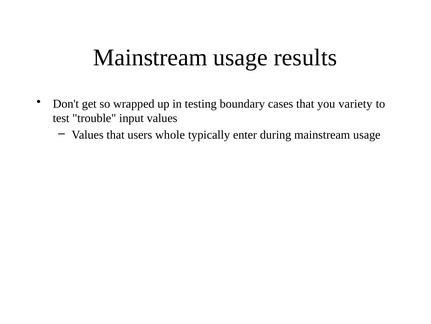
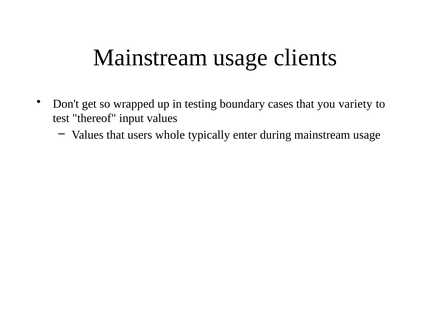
results: results -> clients (305, 57)
trouble: trouble -> thereof (94, 118)
